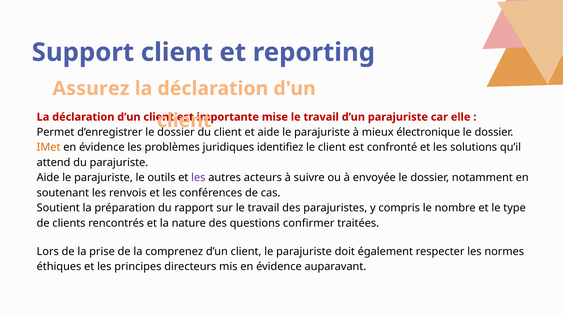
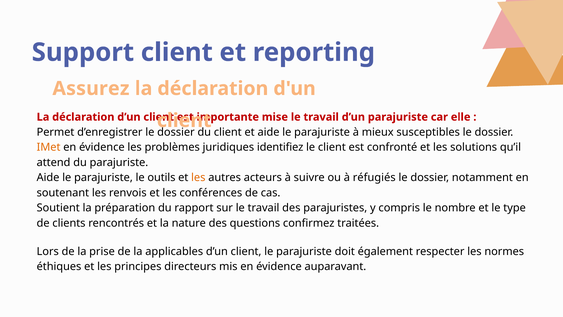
électronique: électronique -> susceptibles (428, 132)
les colour: purple -> orange (198, 177)
envoyée: envoyée -> réfugiés (374, 177)
confirmer: confirmer -> confirmez (309, 223)
comprenez: comprenez -> applicables (174, 251)
